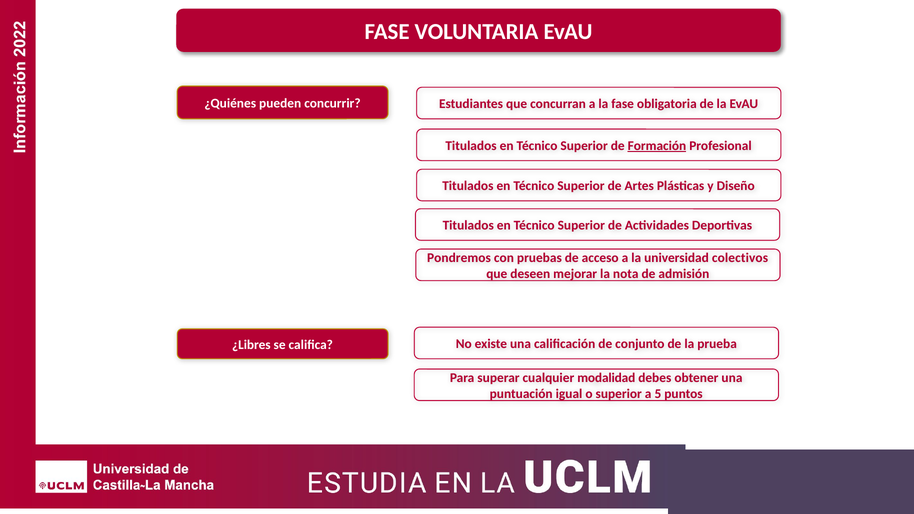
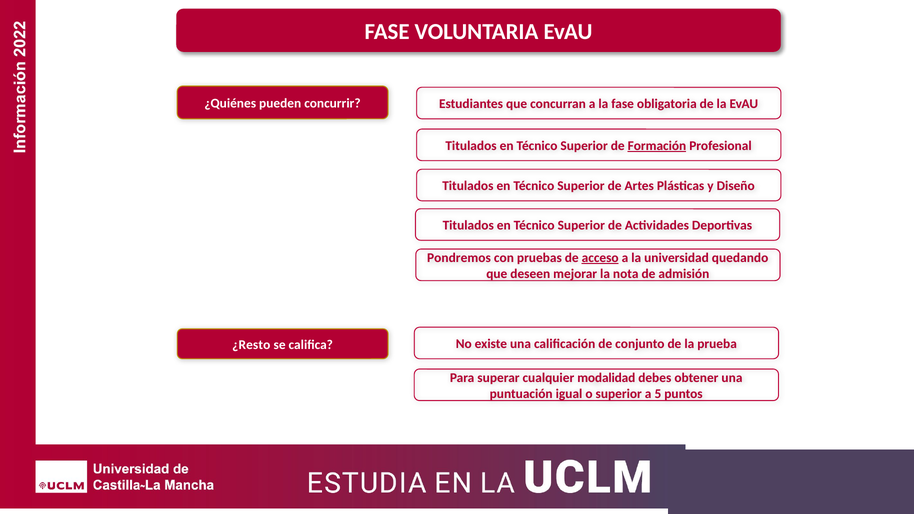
acceso underline: none -> present (600, 258)
colectivos: colectivos -> quedando (740, 258)
¿Libres: ¿Libres -> ¿Resto (251, 345)
